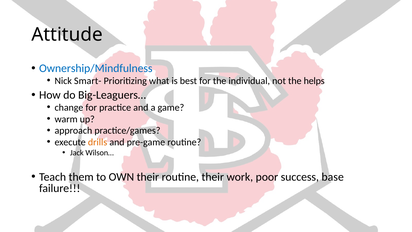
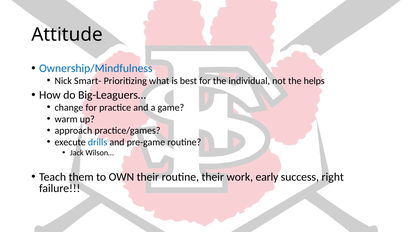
drills colour: orange -> blue (98, 142)
poor: poor -> early (267, 177)
base: base -> right (333, 177)
